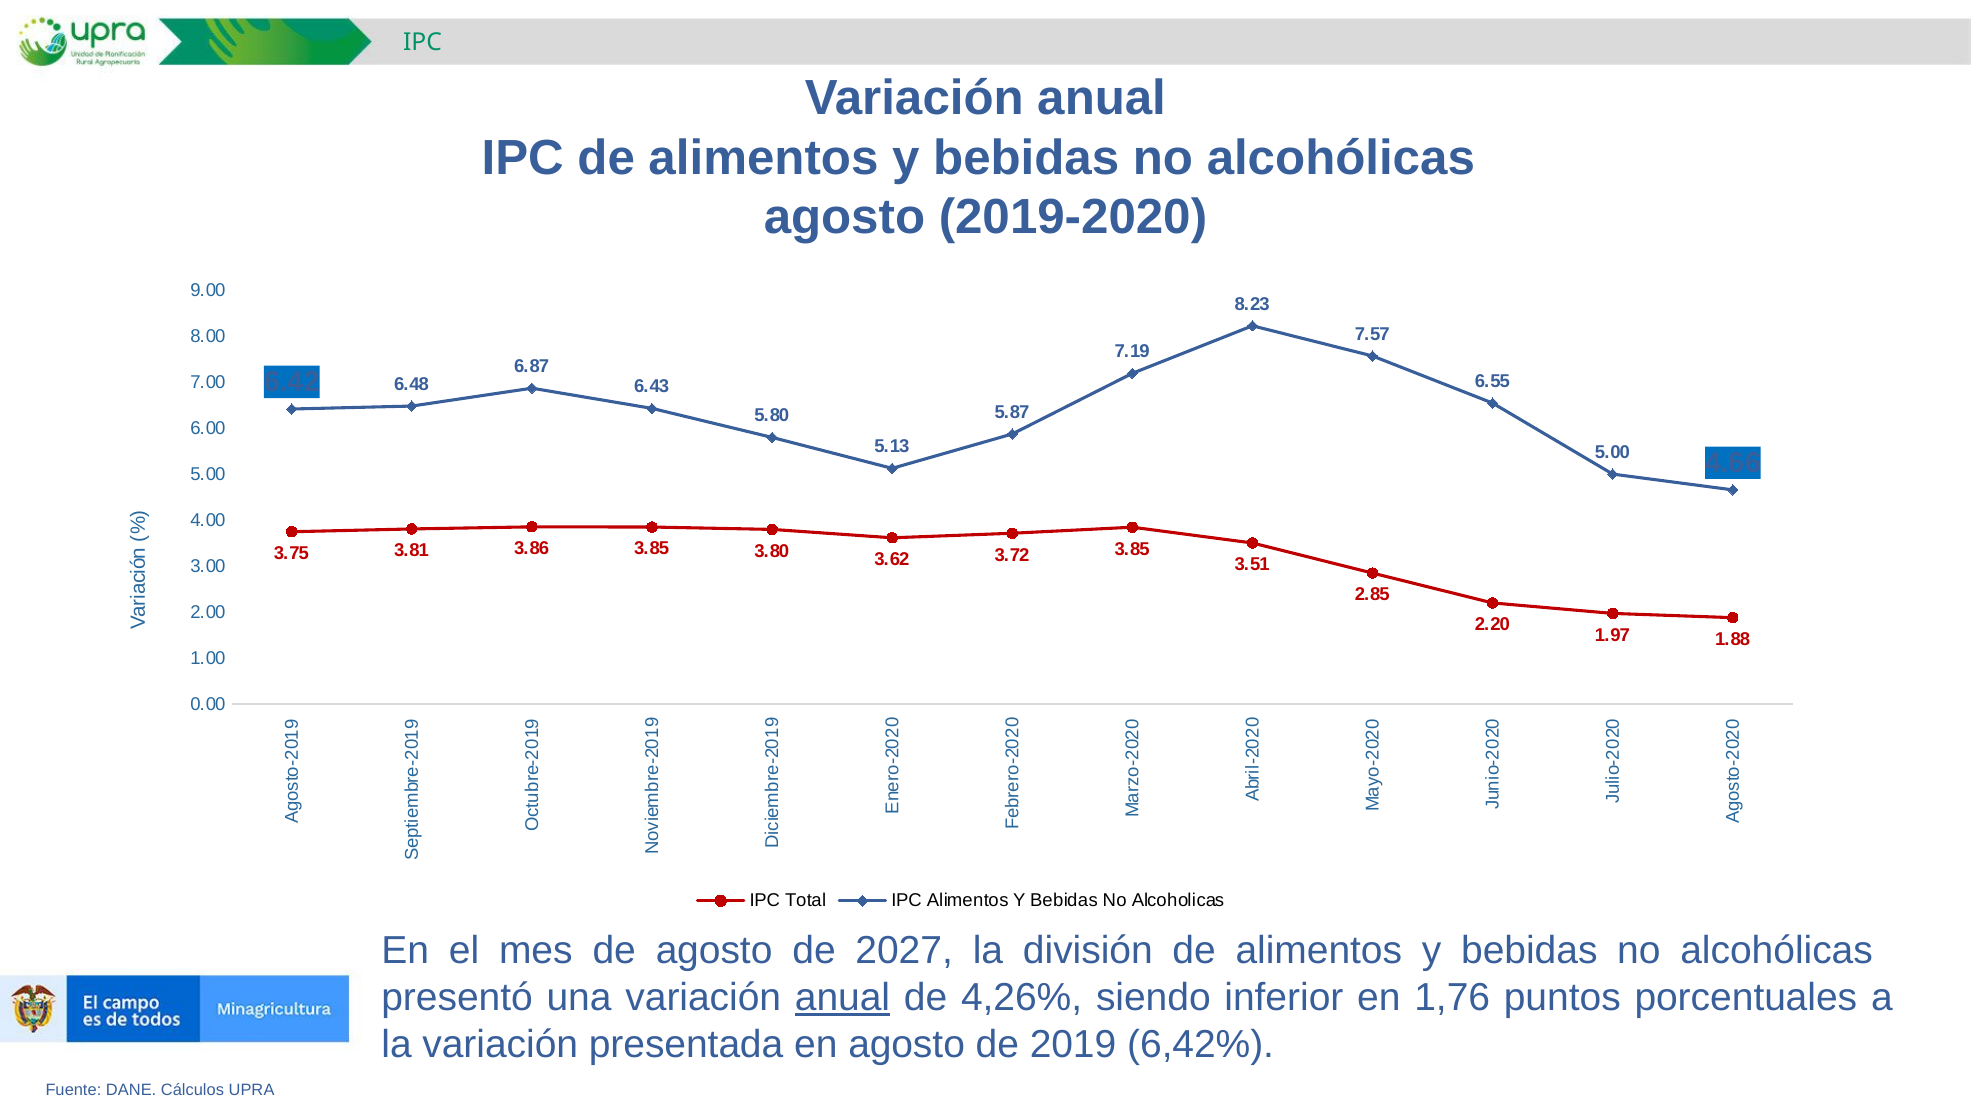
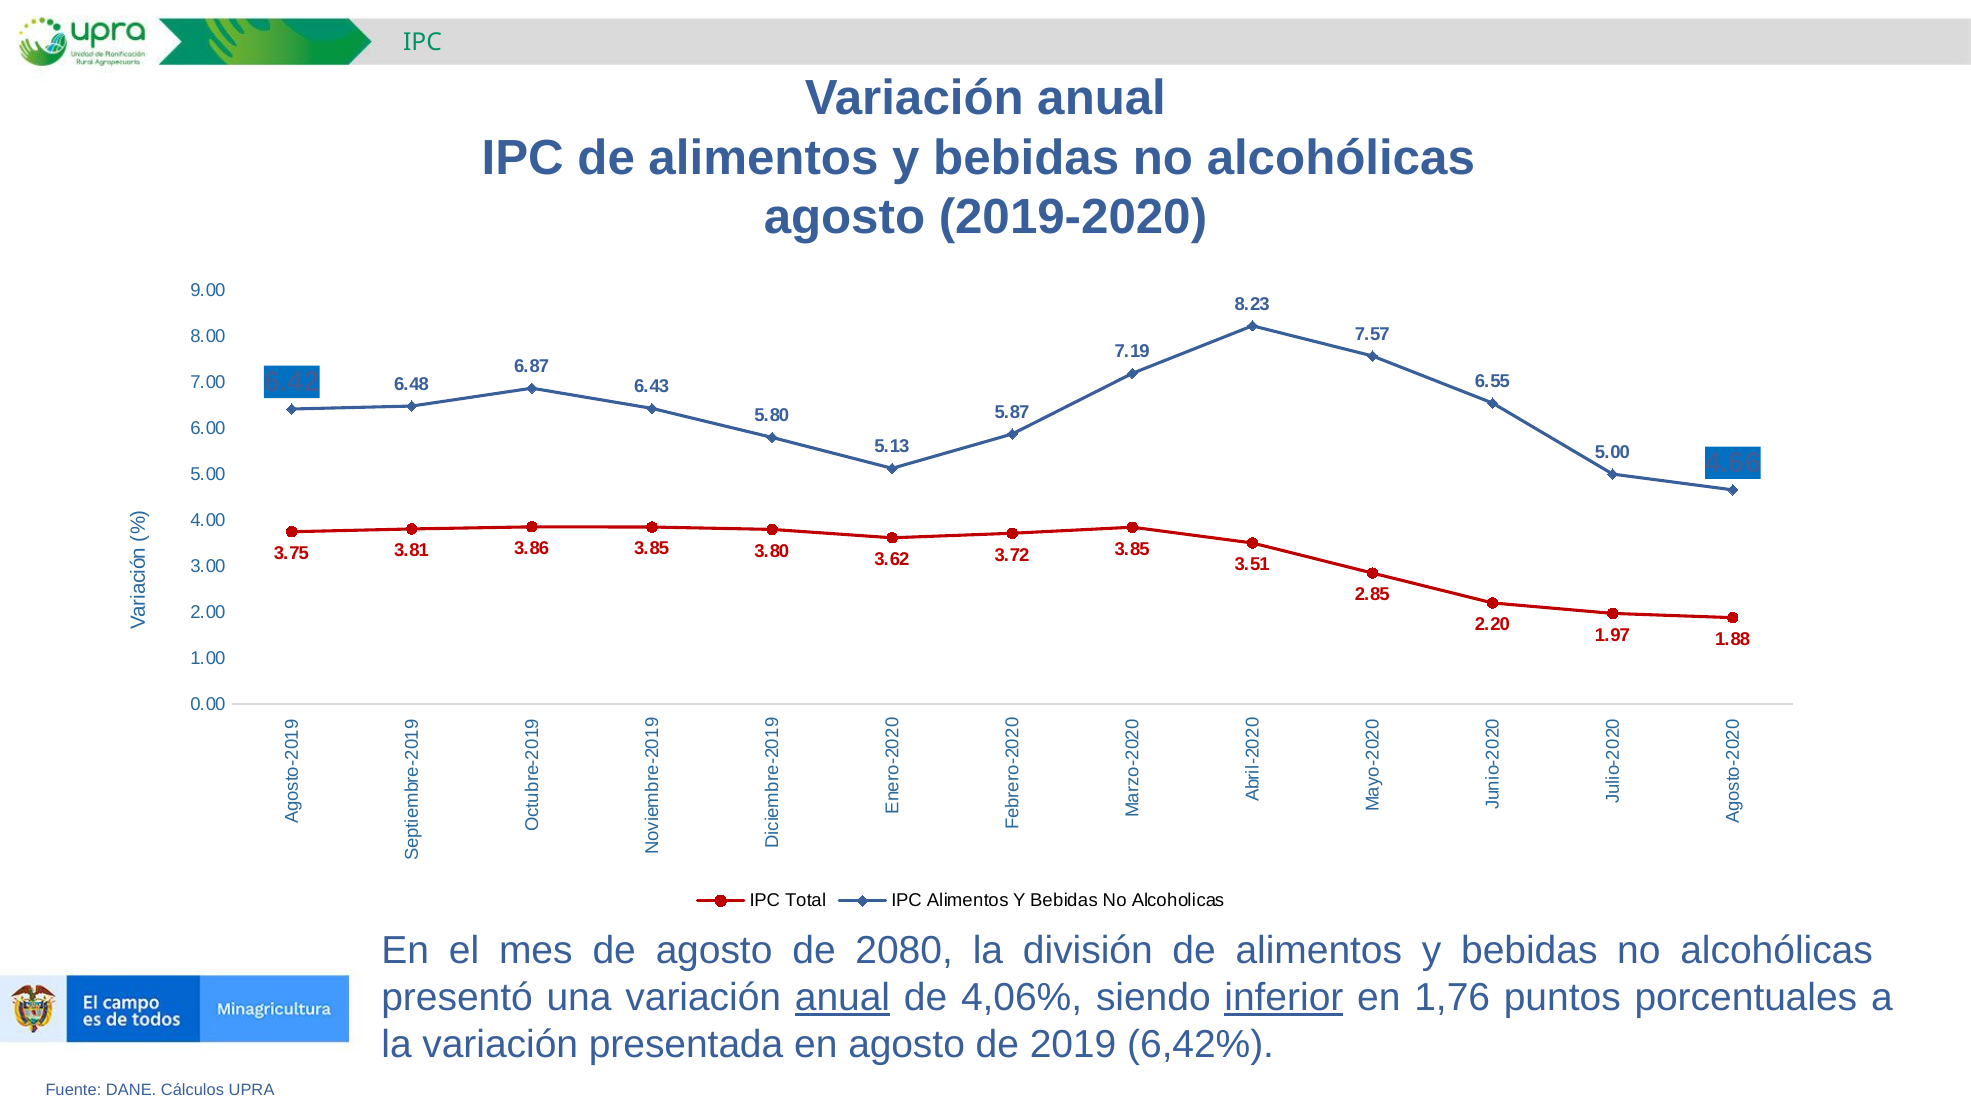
2027: 2027 -> 2080 (904, 951)
4,26%: 4,26% -> 4,06% (1022, 997)
inferior underline: none -> present (1284, 997)
